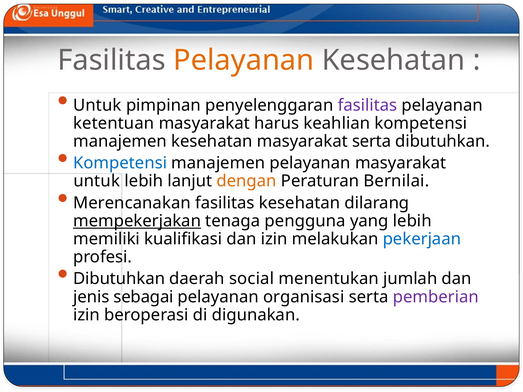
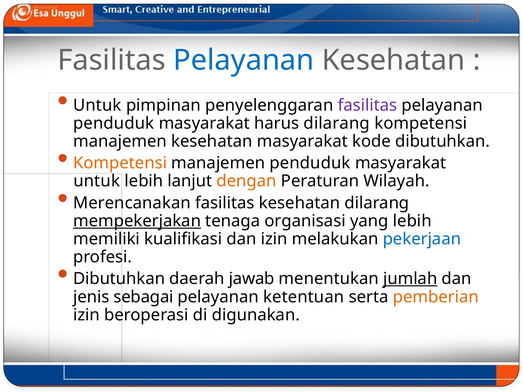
Pelayanan colour: orange -> blue (244, 60)
ketentuan: ketentuan -> penduduk (114, 123)
harus keahlian: keahlian -> dilarang (337, 123)
masyarakat serta: serta -> kode (372, 141)
Kompetensi colour: blue -> orange (120, 163)
manajemen pelayanan: pelayanan -> penduduk (310, 163)
Bernilai: Bernilai -> Wilayah (396, 181)
pengguna: pengguna -> organisasi (305, 221)
social: social -> jawab (252, 279)
jumlah underline: none -> present (410, 279)
organisasi: organisasi -> ketentuan (304, 297)
pemberian colour: purple -> orange (436, 297)
